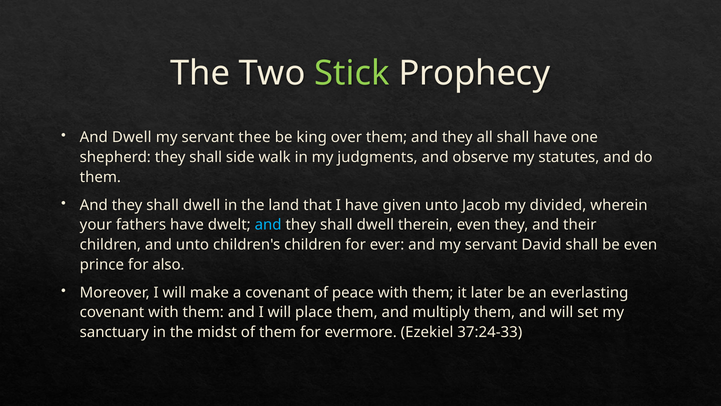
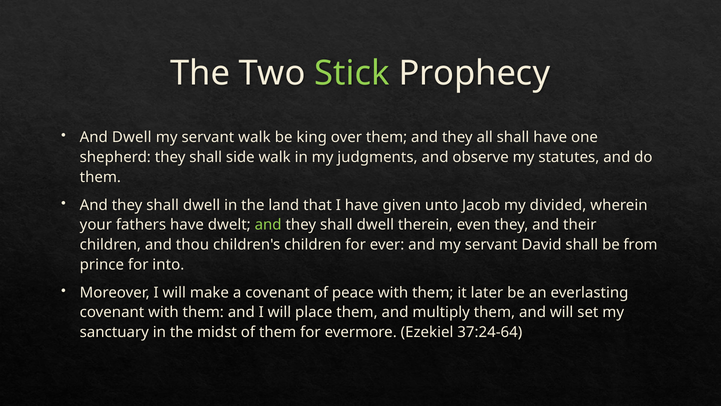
servant thee: thee -> walk (254, 137)
and colour: light blue -> light green (268, 225)
and unto: unto -> thou (192, 245)
be even: even -> from (641, 245)
also: also -> into (168, 264)
37:24-33: 37:24-33 -> 37:24-64 (490, 332)
